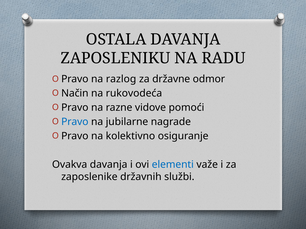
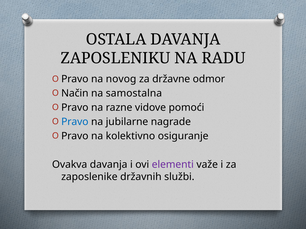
razlog: razlog -> novog (121, 79)
rukovodeća: rukovodeća -> samostalna (134, 94)
elementi colour: blue -> purple (173, 165)
